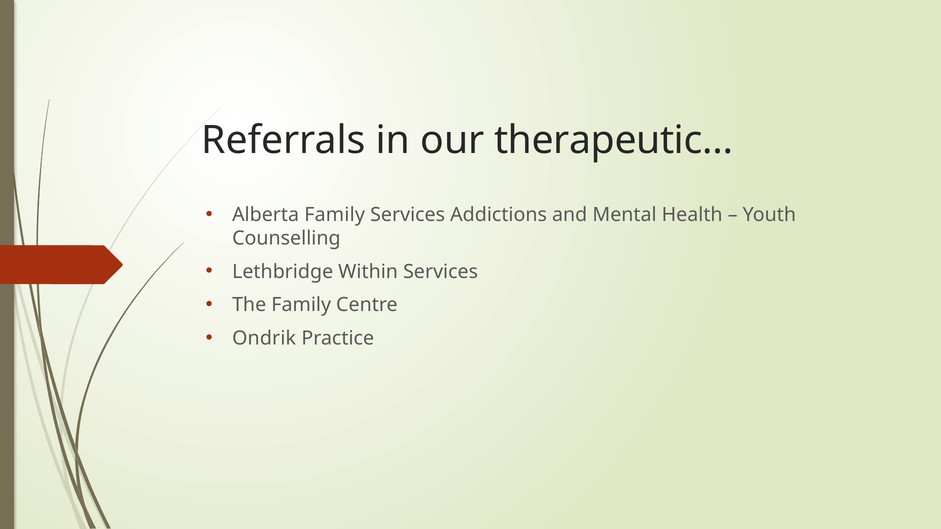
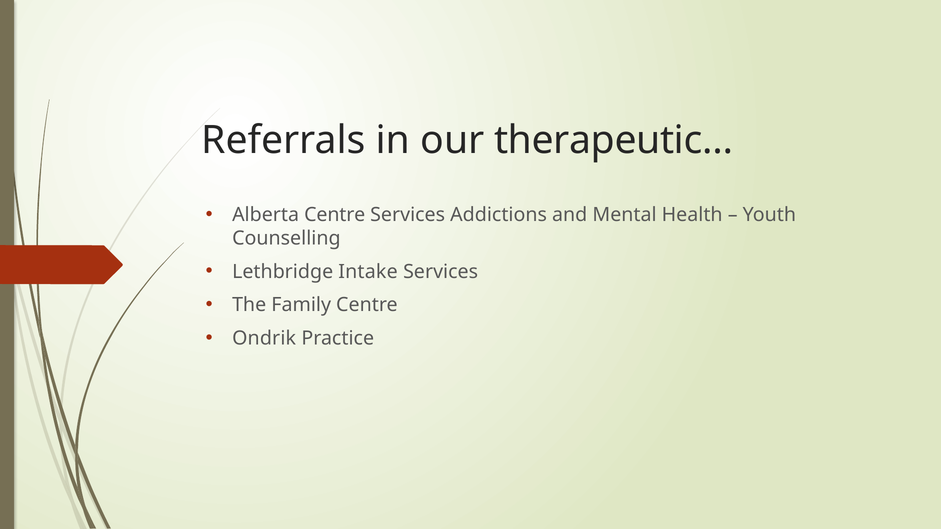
Alberta Family: Family -> Centre (335, 215)
Within: Within -> Intake (368, 272)
